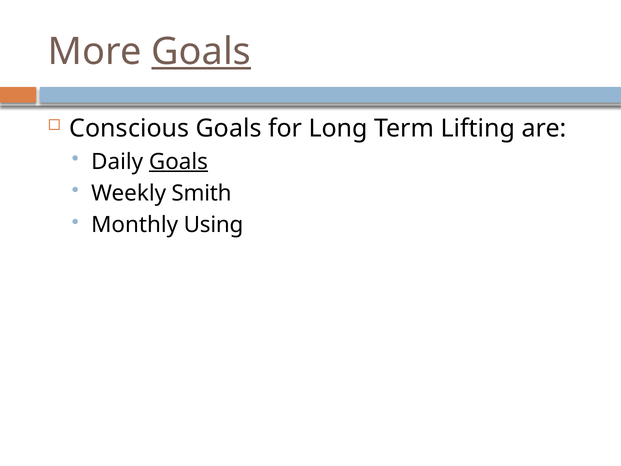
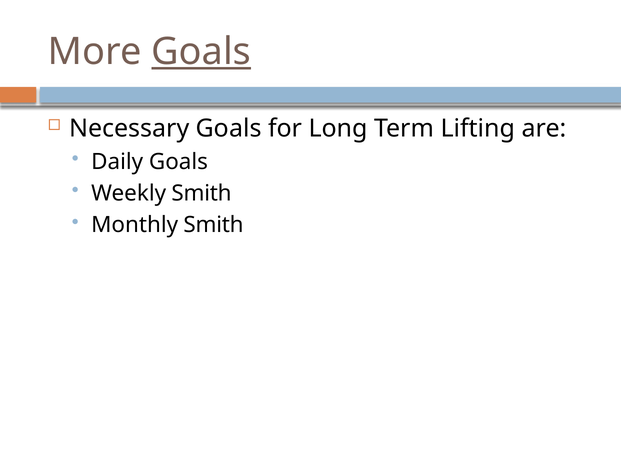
Conscious: Conscious -> Necessary (129, 128)
Goals underline: present -> none (178, 162)
Monthly Using: Using -> Smith (214, 225)
